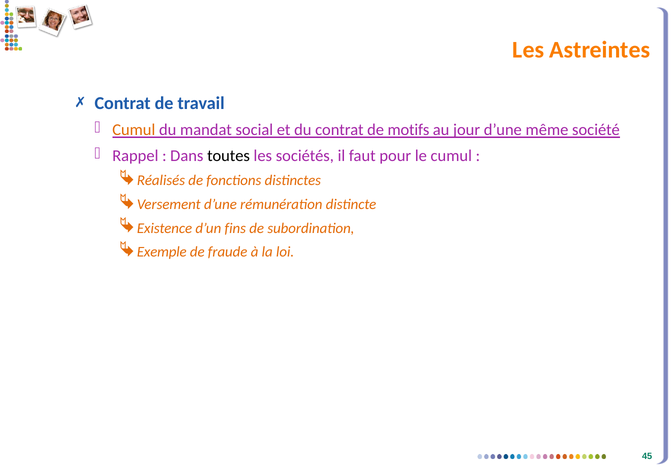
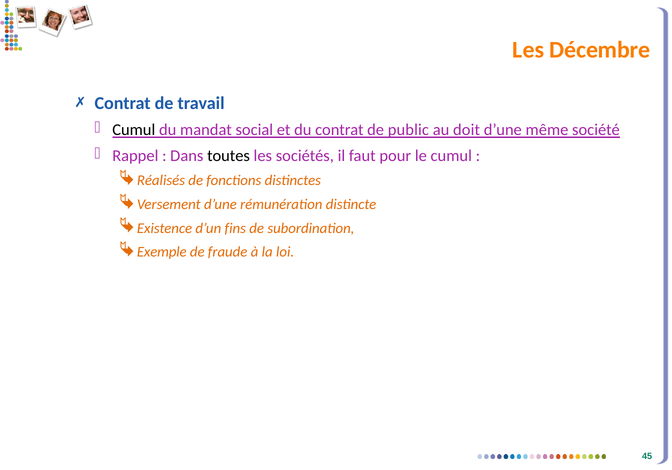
Astreintes: Astreintes -> Décembre (600, 50)
Cumul colour: orange -> black (134, 130)
motifs: motifs -> public (408, 130)
jour: jour -> doit (467, 130)
